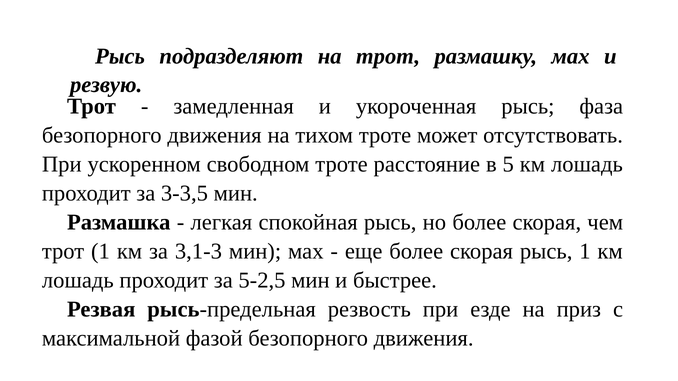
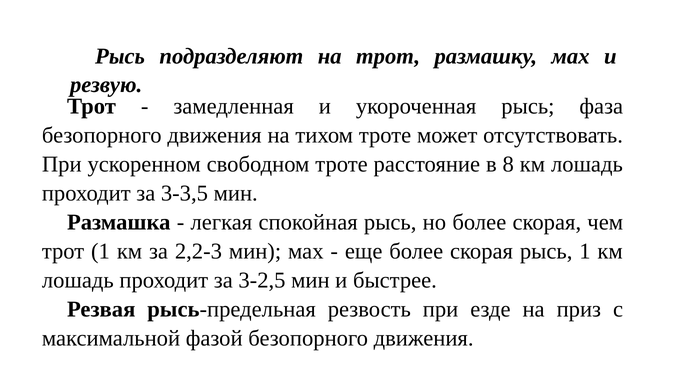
5: 5 -> 8 (508, 164)
3,1-3: 3,1-3 -> 2,2-3 (198, 251)
5-2,5: 5-2,5 -> 3-2,5 (262, 280)
